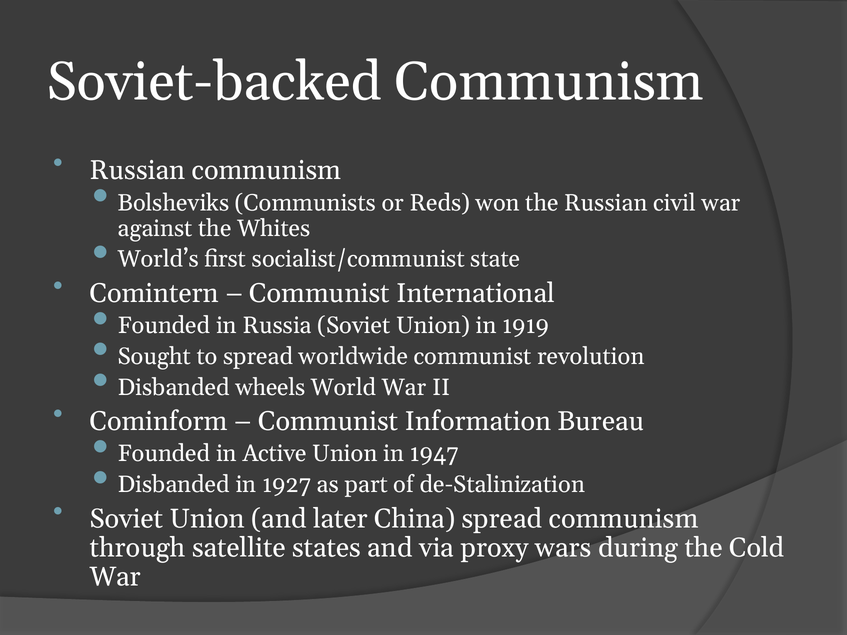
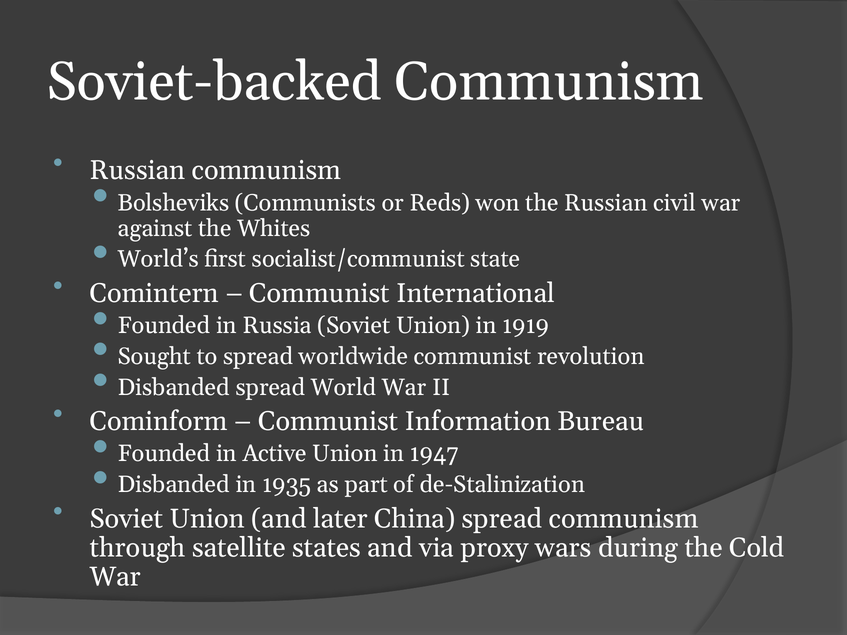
Disbanded wheels: wheels -> spread (270, 387)
1927: 1927 -> 1935 (287, 485)
